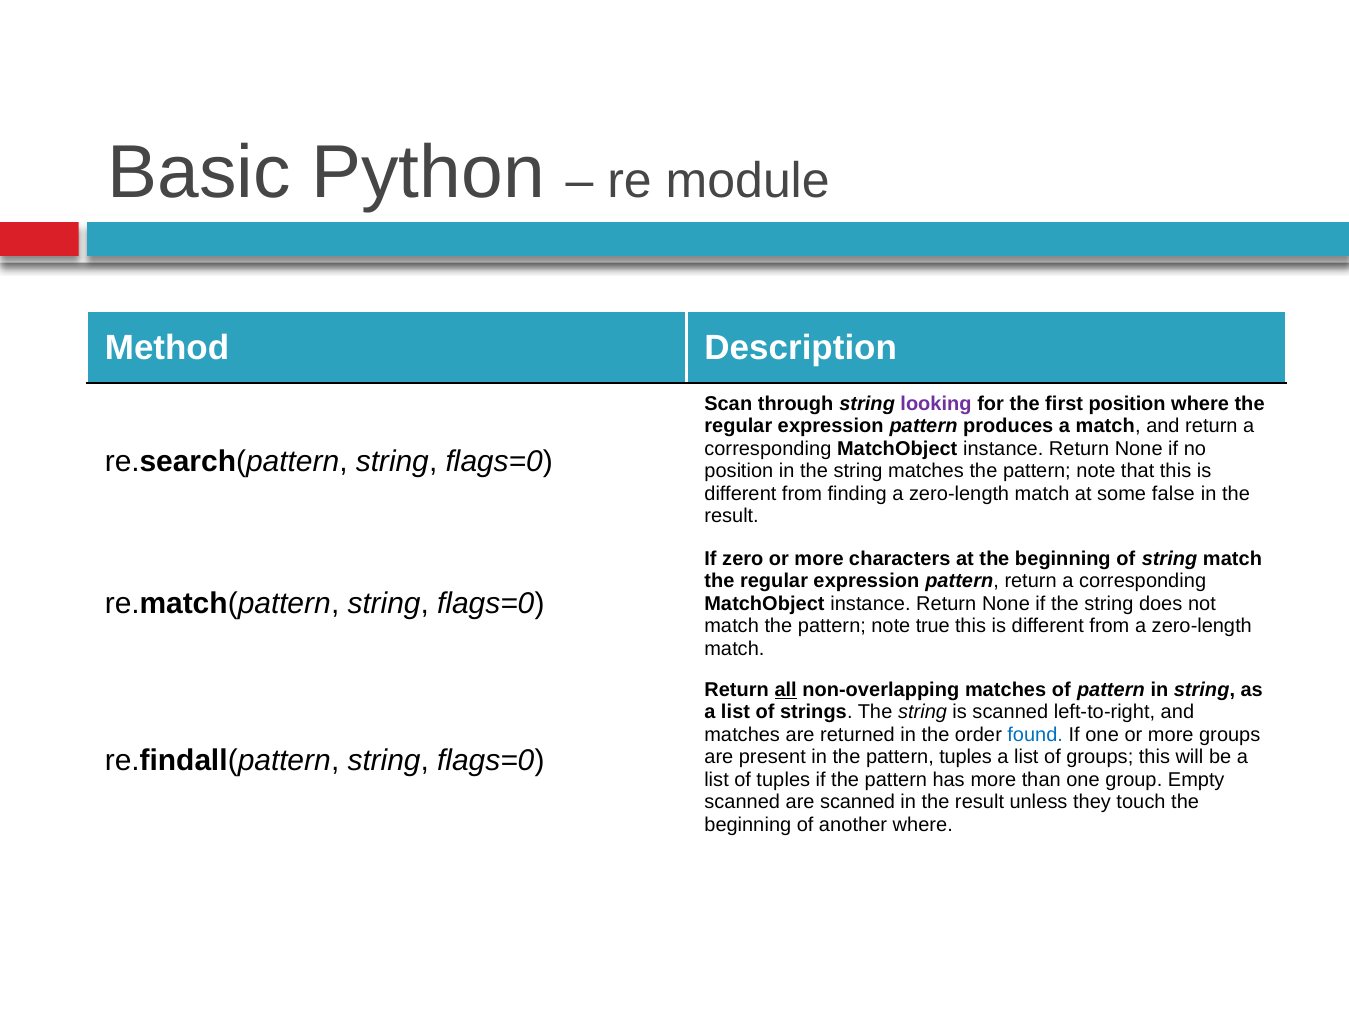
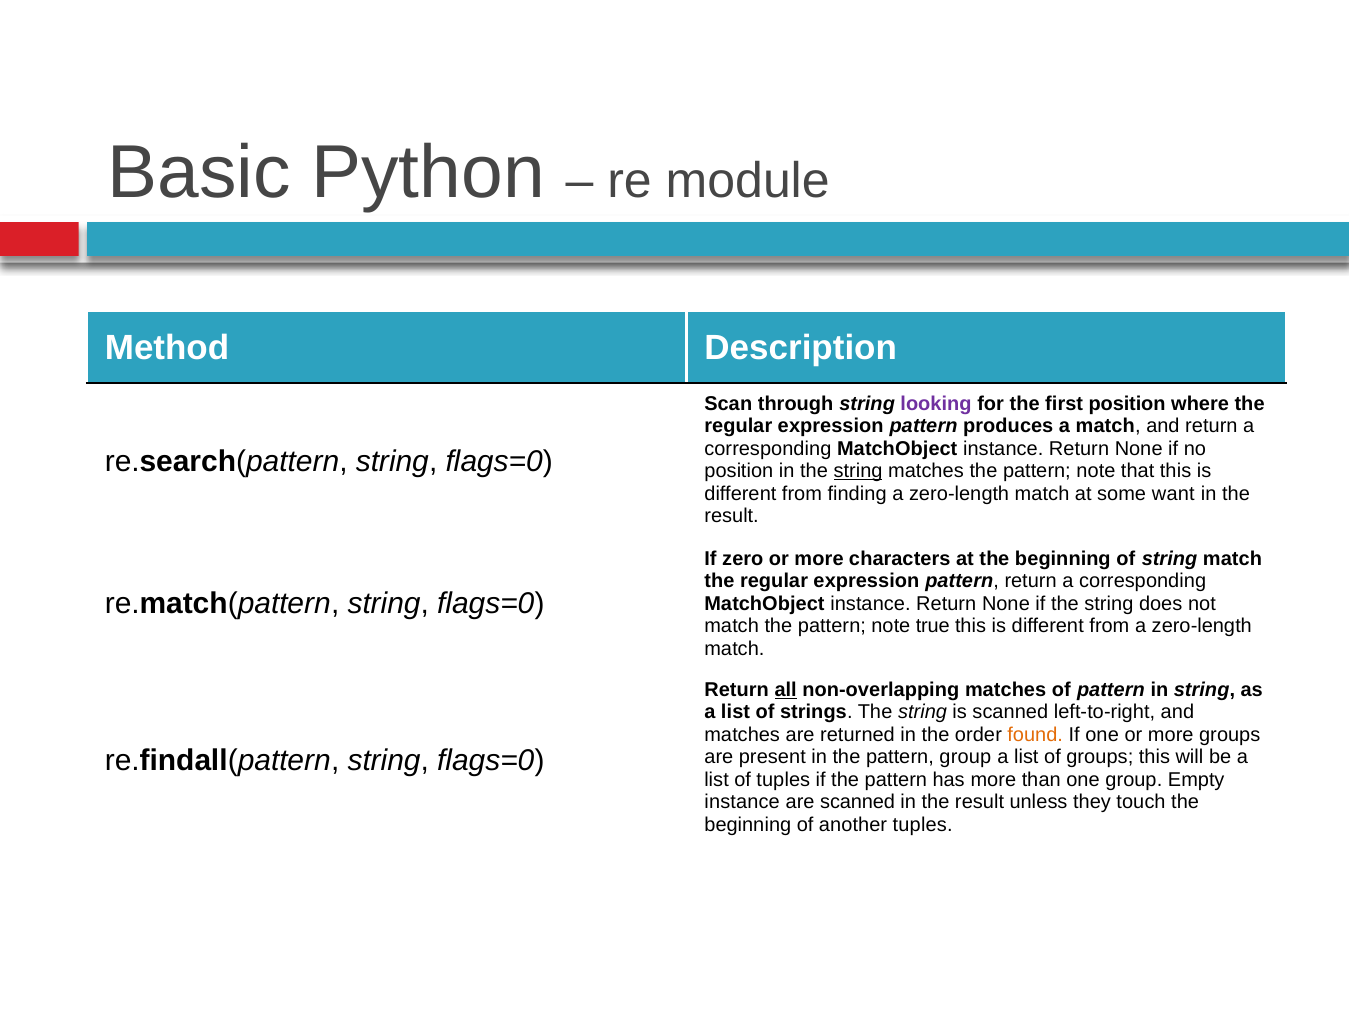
string underline: none -> present (858, 471)
false: false -> want (1173, 494)
found colour: blue -> orange (1035, 734)
pattern tuples: tuples -> group (965, 757)
scanned: scanned -> instance (742, 802)
another where: where -> tuples (923, 824)
